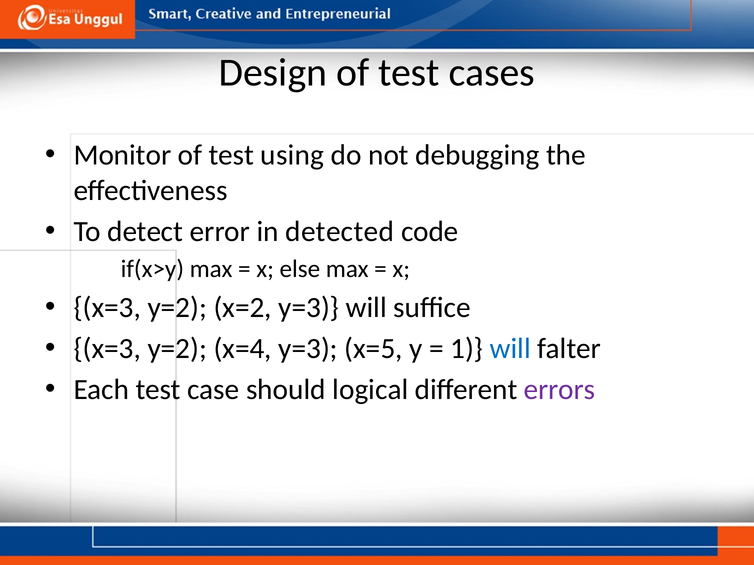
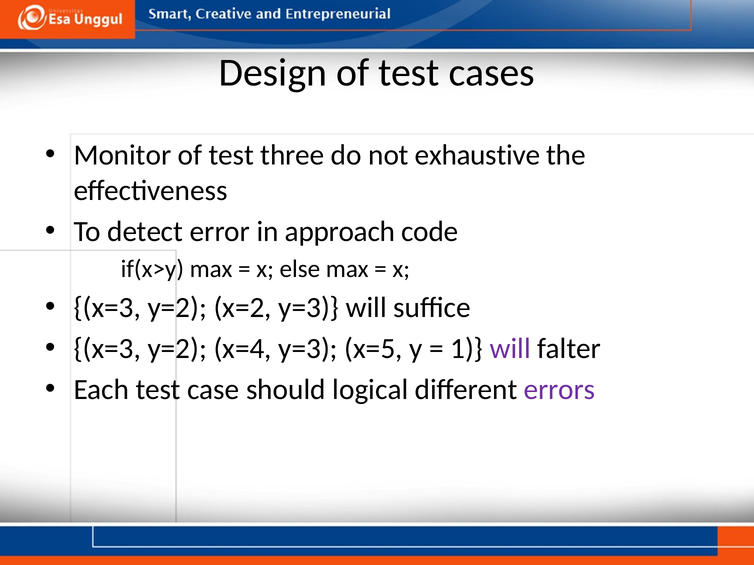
using: using -> three (292, 155)
debugging: debugging -> exhaustive (477, 155)
detected: detected -> approach (340, 232)
will colour: blue -> purple (510, 349)
